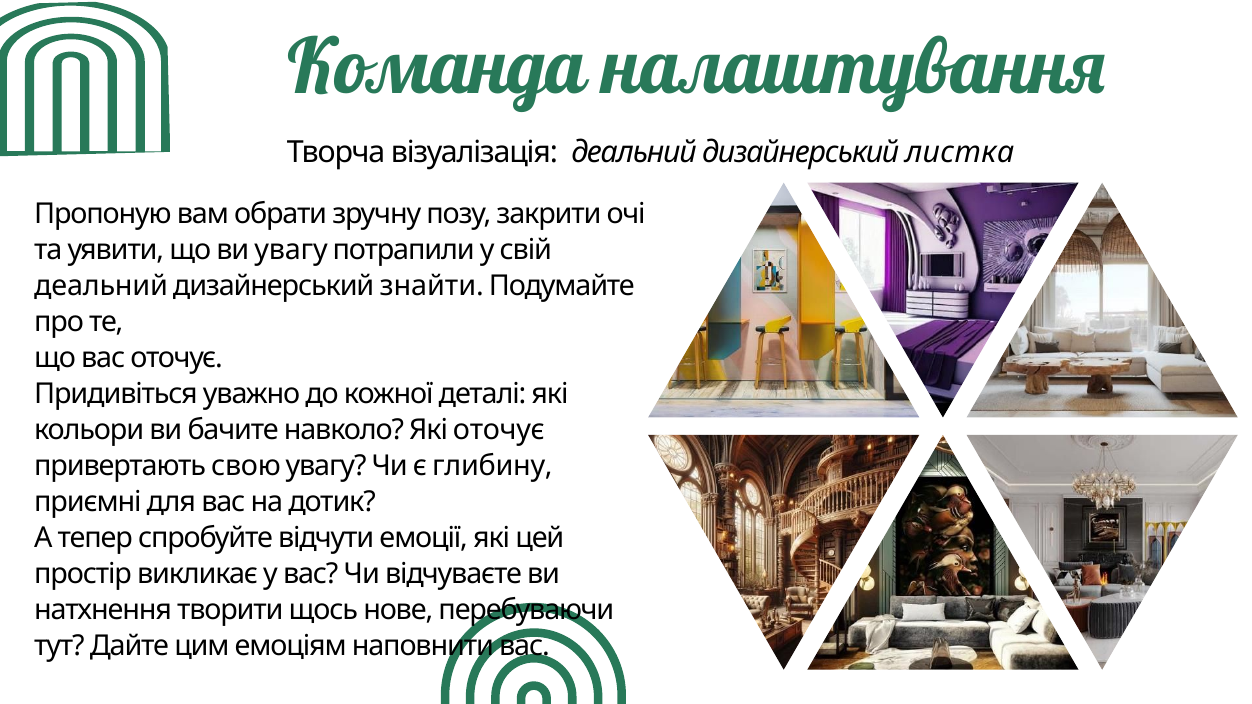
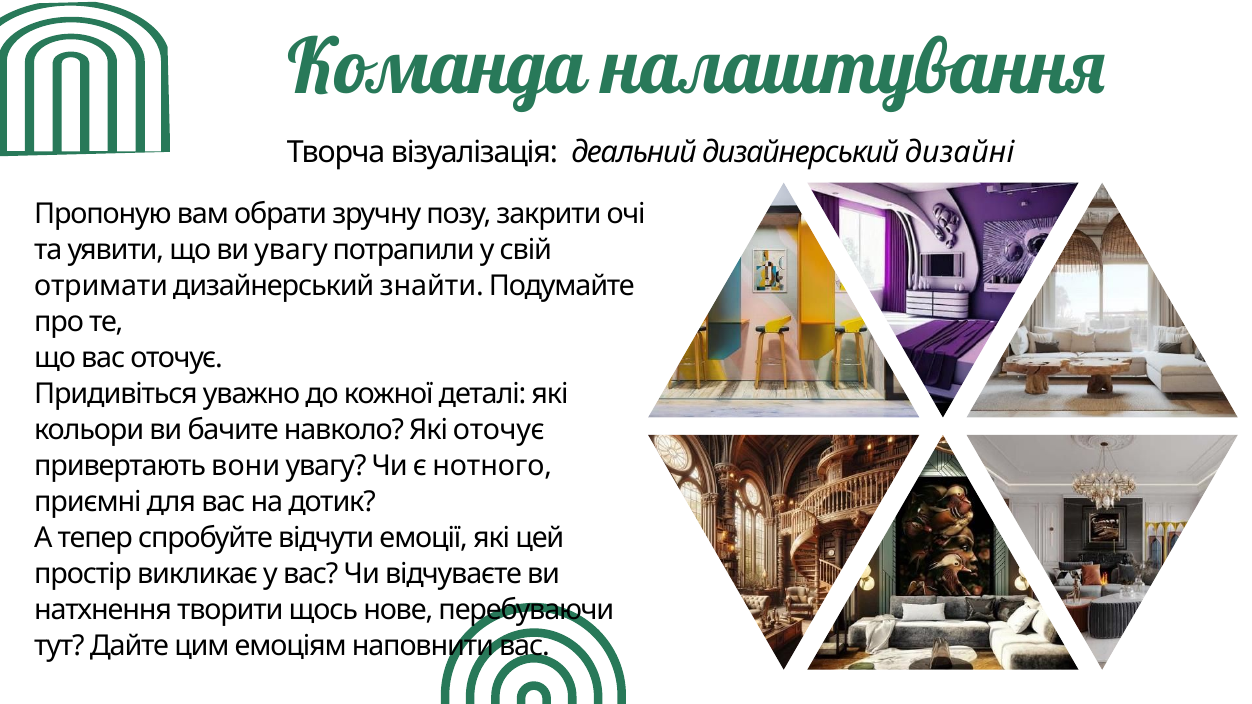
листка: листка -> дизайні (960, 152)
деальний: деальний -> отримати (101, 286)
свою: свою -> вони (246, 466)
глибину: глибину -> нотного (492, 466)
